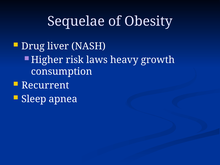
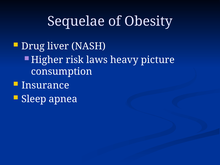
growth: growth -> picture (158, 60)
Recurrent: Recurrent -> Insurance (45, 85)
